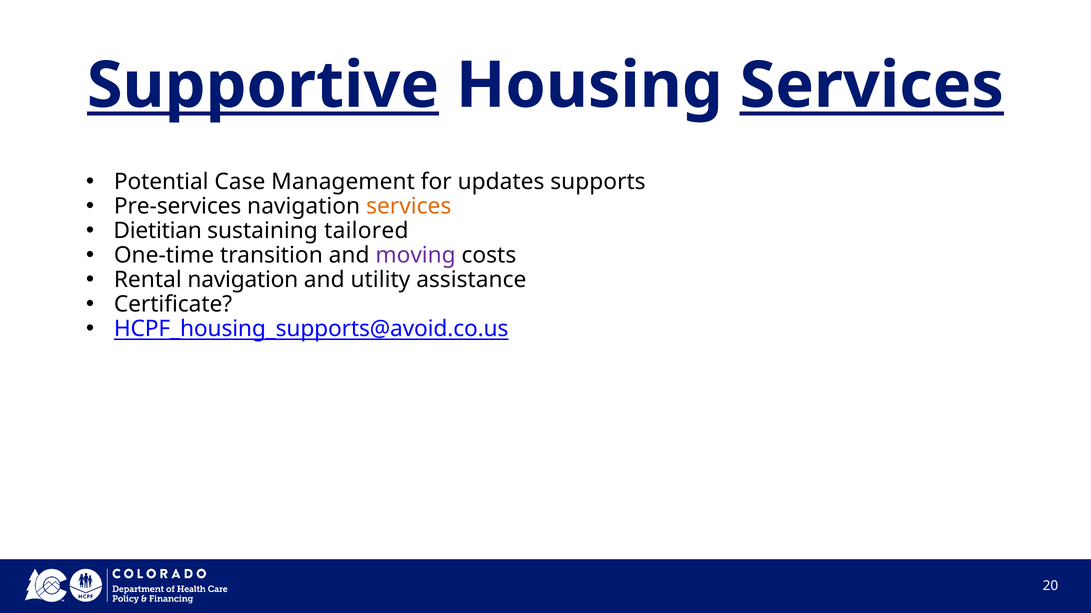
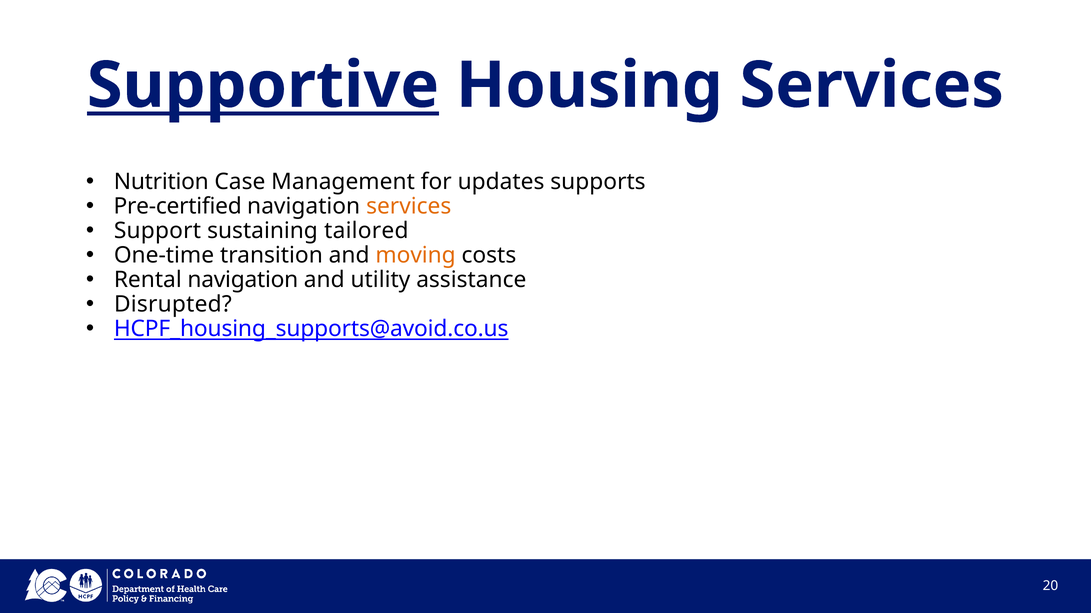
Services underline: present -> none (872, 86)
Potential: Potential -> Nutrition (161, 182)
Pre-services: Pre-services -> Pre-certified (178, 207)
Dietitian: Dietitian -> Support (157, 231)
moving colour: purple -> orange (416, 256)
Certificate: Certificate -> Disrupted (173, 305)
